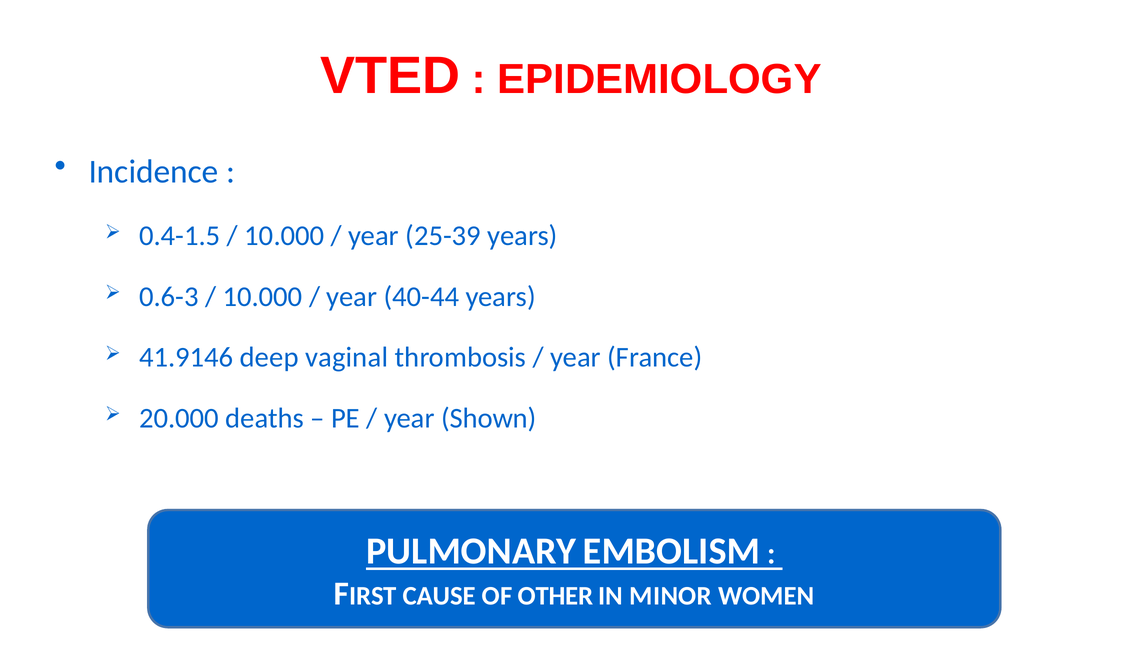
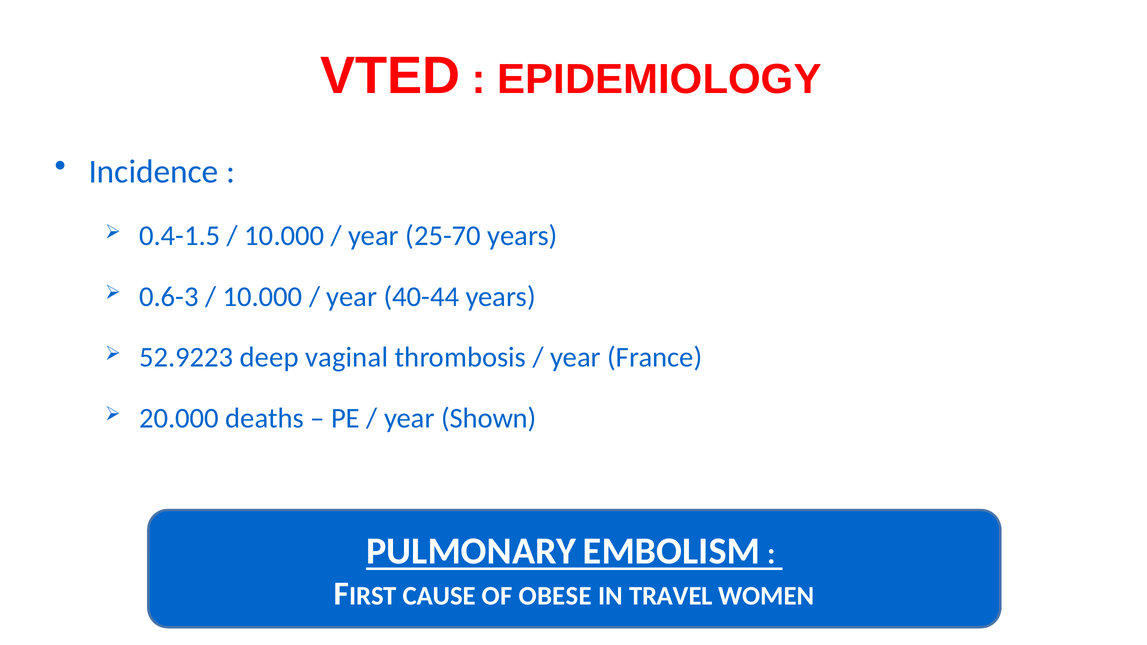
25-39: 25-39 -> 25-70 (443, 236)
41.9146: 41.9146 -> 52.9223 (186, 358)
OTHER: OTHER -> OBESE (555, 596)
MINOR: MINOR -> TRAVEL (671, 596)
